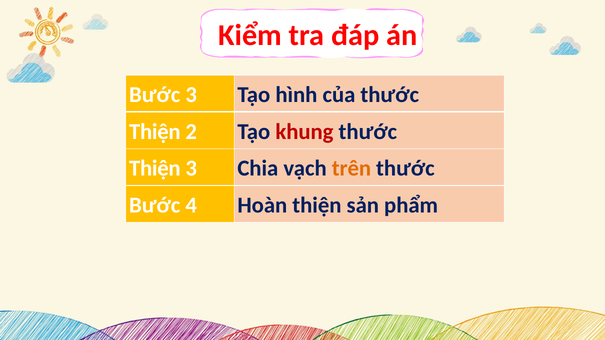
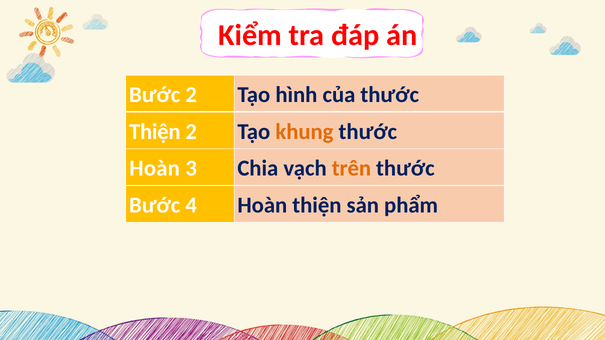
Bước 3: 3 -> 2 (191, 95)
khung colour: red -> orange (304, 132)
Thiện: Thiện -> Hoàn (155, 169)
